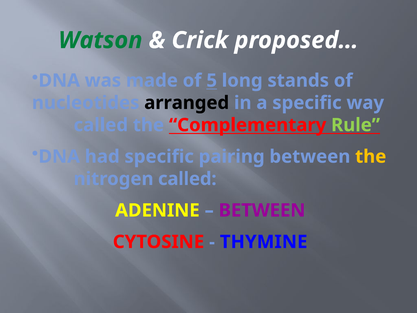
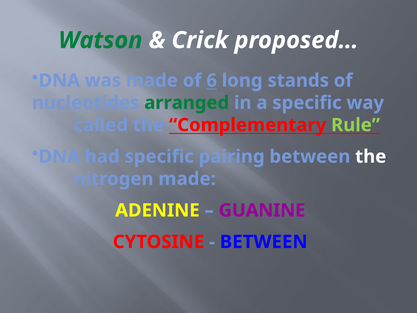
5: 5 -> 6 (212, 80)
arranged colour: black -> green (187, 103)
the colour: yellow -> white (371, 156)
nitrogen called: called -> made (187, 179)
BETWEEN: BETWEEN -> GUANINE (262, 210)
THYMINE: THYMINE -> BETWEEN (264, 242)
